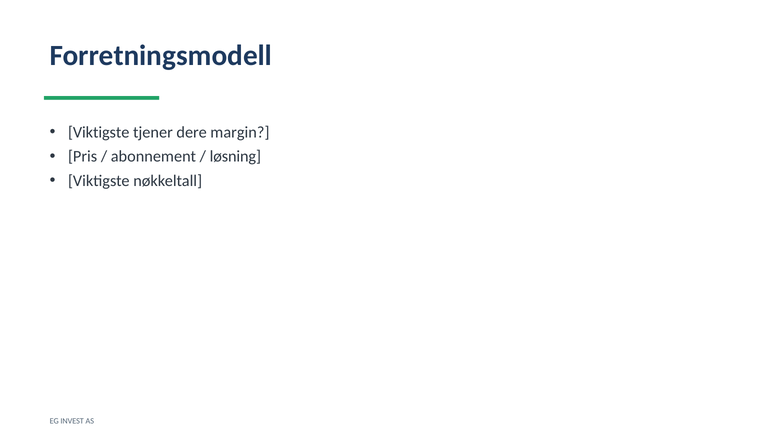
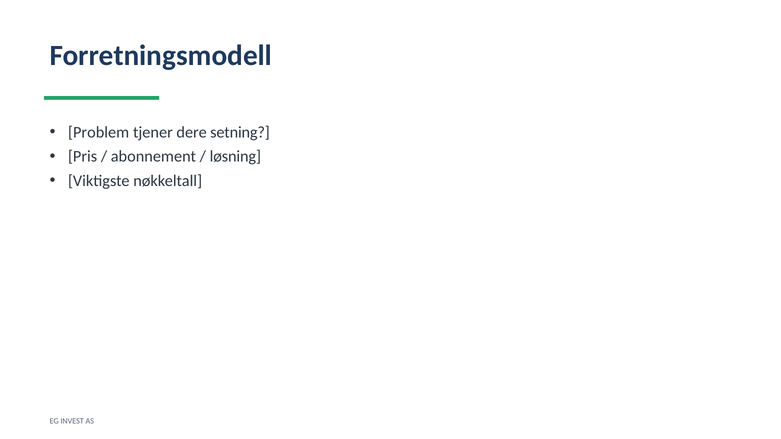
Viktigste: Viktigste -> Problem (99, 132)
margin: margin -> setning (240, 132)
